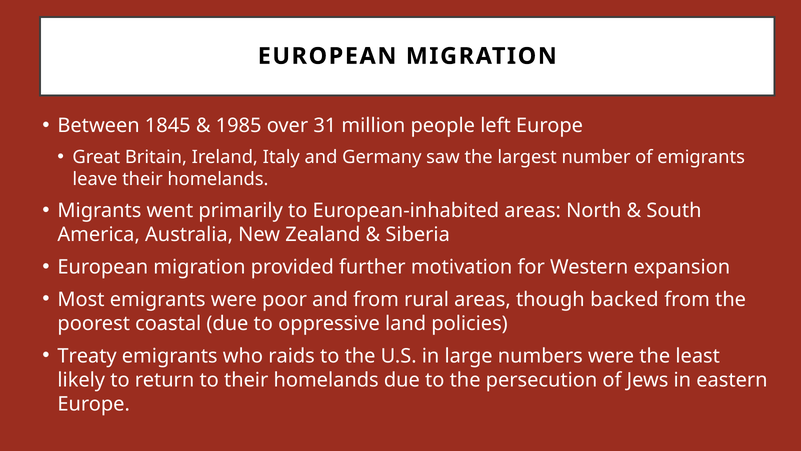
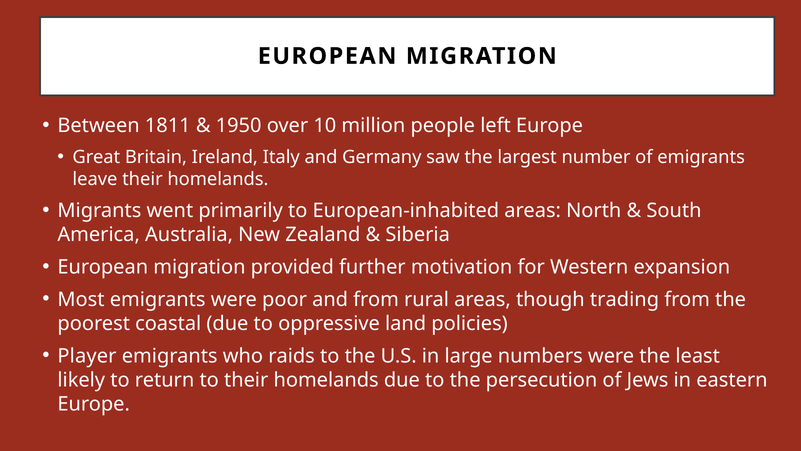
1845: 1845 -> 1811 (168, 126)
1985: 1985 -> 1950 (239, 126)
31: 31 -> 10 (325, 126)
backed: backed -> trading (625, 299)
Treaty: Treaty -> Player (87, 356)
